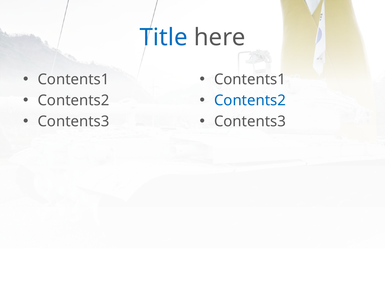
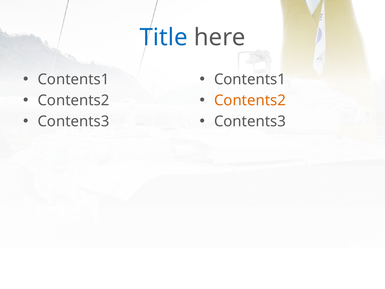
Contents2 colour: blue -> orange (250, 100)
